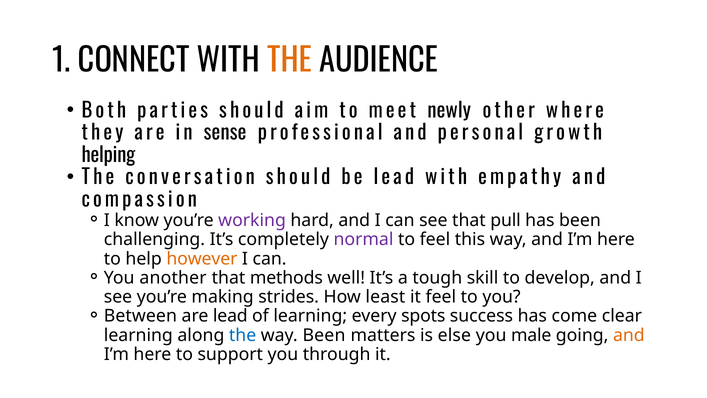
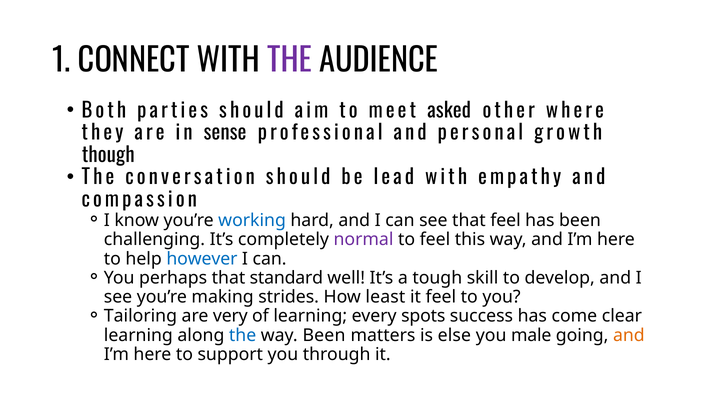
THE colour: orange -> purple (290, 61)
newly: newly -> asked (449, 111)
helping: helping -> though (108, 155)
working colour: purple -> blue (252, 220)
that pull: pull -> feel (506, 220)
however colour: orange -> blue (202, 259)
another: another -> perhaps (173, 278)
methods: methods -> standard (286, 278)
Between: Between -> Tailoring (140, 316)
are lead: lead -> very (230, 316)
